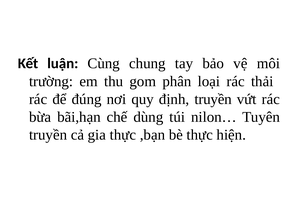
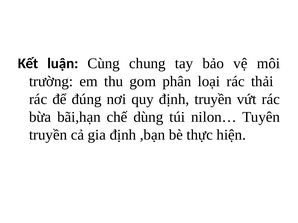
gia thực: thực -> định (123, 135)
